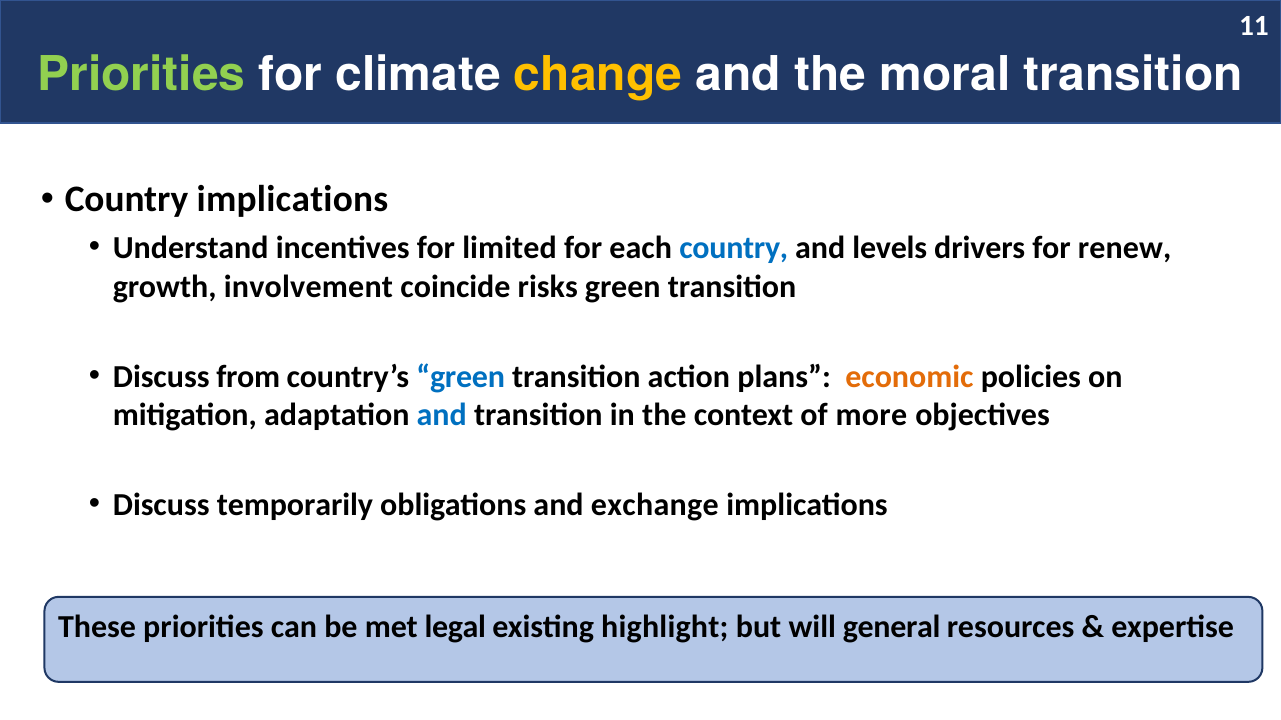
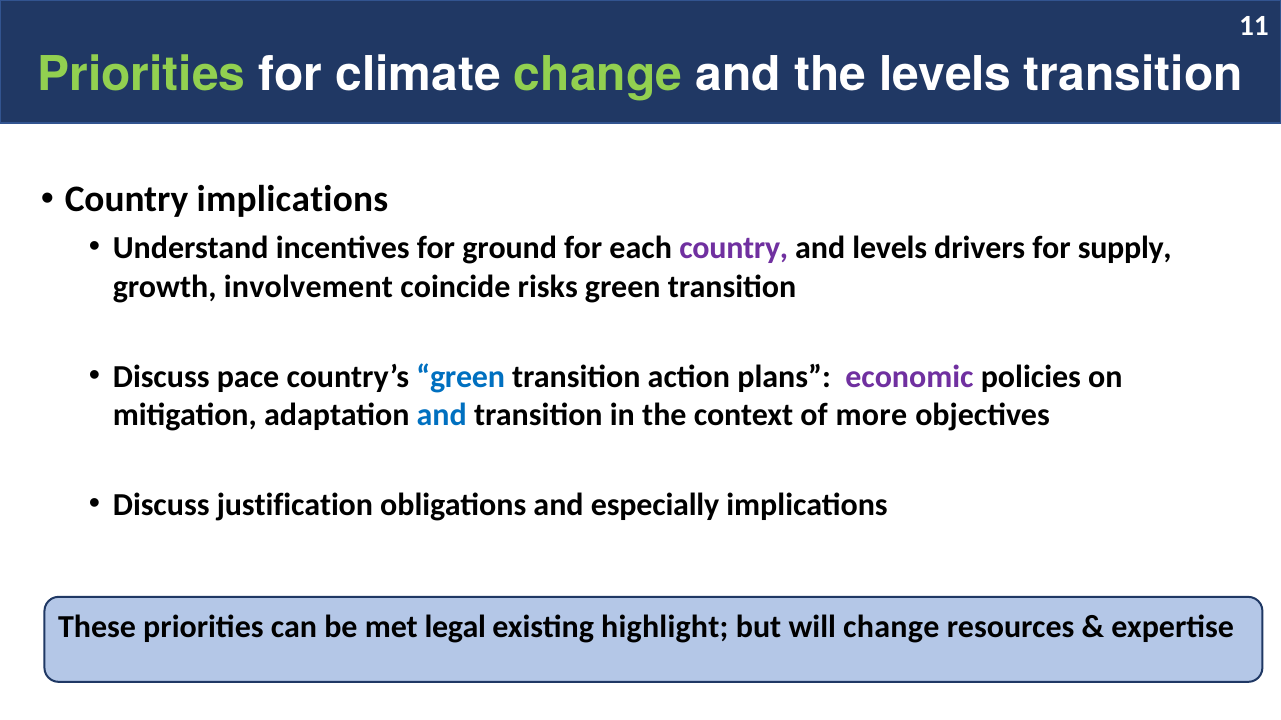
change colour: yellow -> light green (598, 75)
the moral: moral -> levels (945, 75)
limited: limited -> ground (510, 248)
country colour: blue -> purple (734, 248)
renew: renew -> supply (1125, 248)
from: from -> pace (248, 377)
economic colour: orange -> purple (909, 377)
temporarily: temporarily -> justification (295, 506)
exchange: exchange -> especially (655, 506)
will general: general -> change (891, 628)
